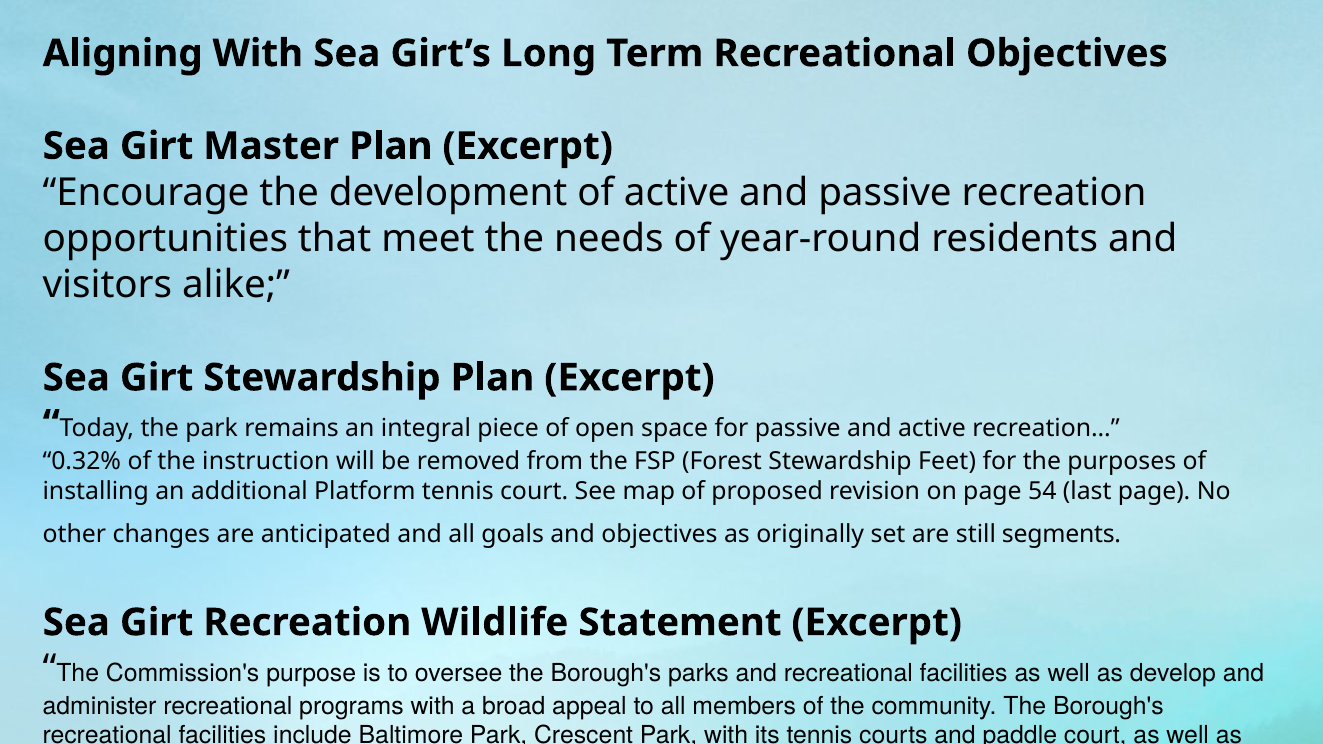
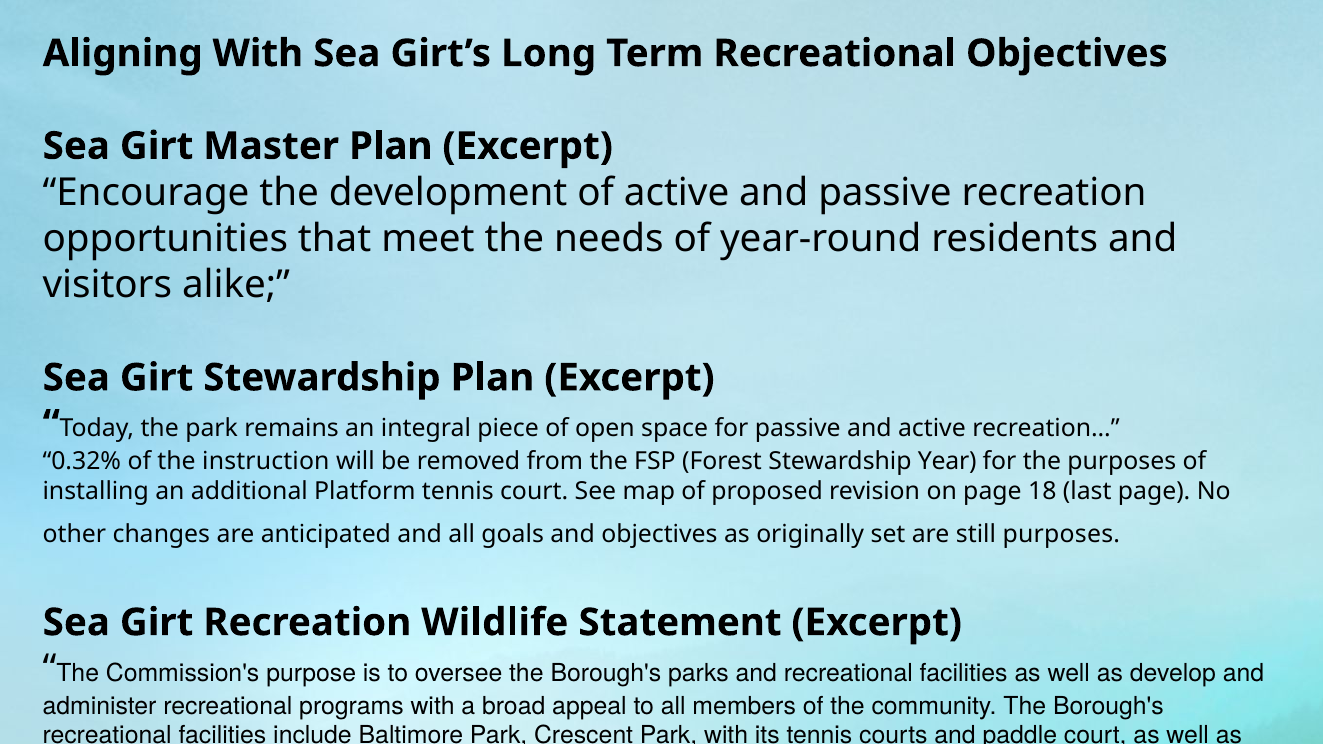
Feet: Feet -> Year (947, 461)
54: 54 -> 18 (1042, 491)
still segments: segments -> purposes (1061, 535)
